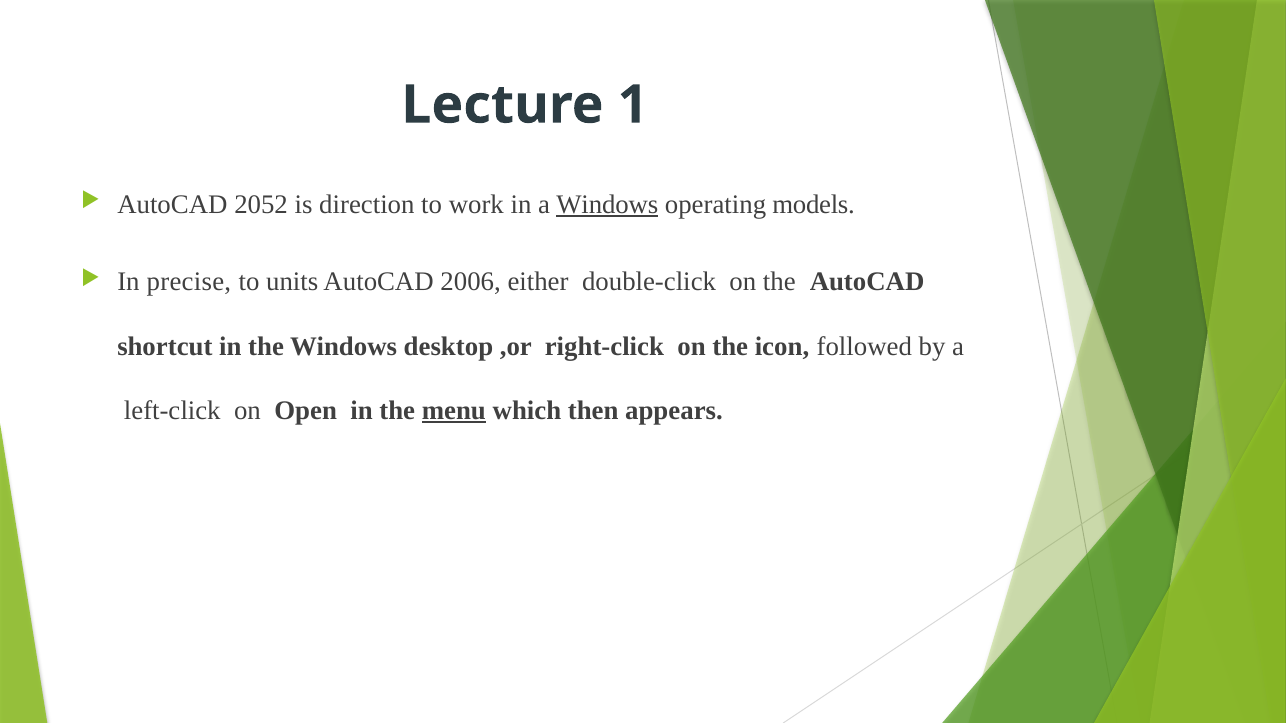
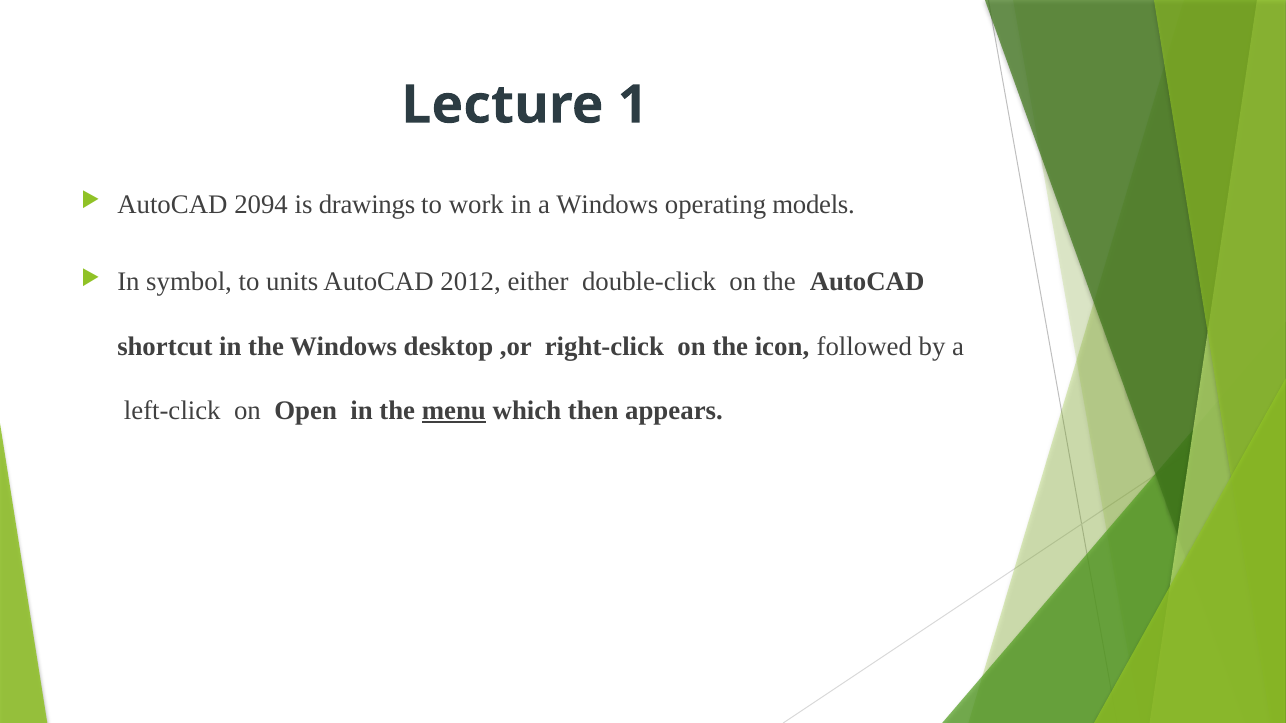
2052: 2052 -> 2094 (261, 205)
direction: direction -> drawings (367, 205)
Windows underline: present -> none (607, 205)
precise: precise -> symbol (189, 282)
2006: 2006 -> 2012 (471, 282)
